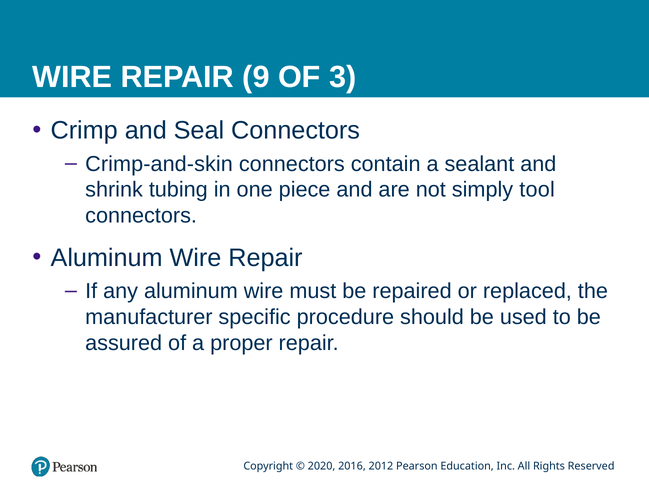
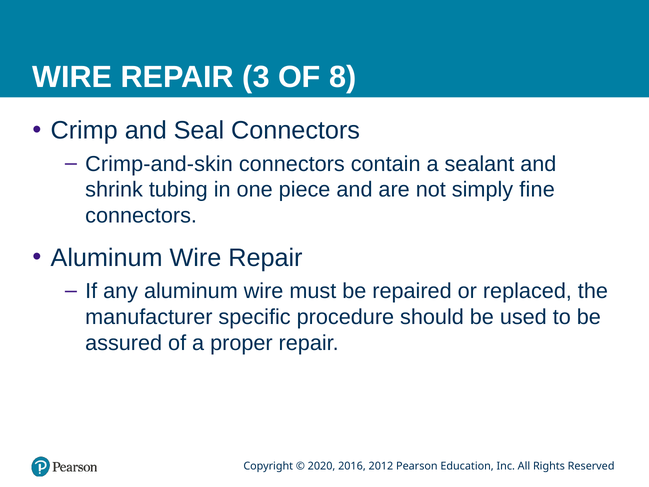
9: 9 -> 3 (256, 77)
3: 3 -> 8 (343, 77)
tool: tool -> fine (537, 190)
